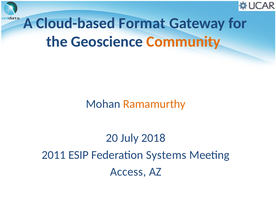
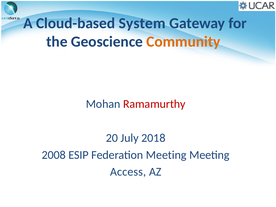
Format: Format -> System (142, 23)
Ramamurthy colour: orange -> red (154, 104)
2011: 2011 -> 2008 (54, 155)
Federation Systems: Systems -> Meeting (166, 155)
